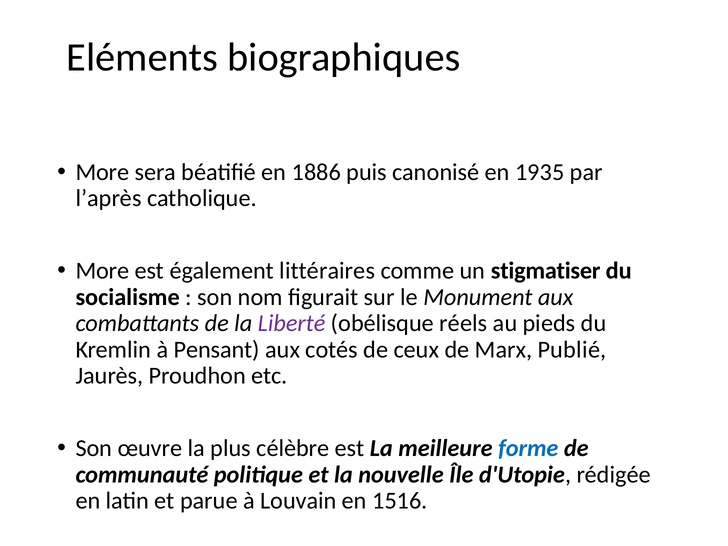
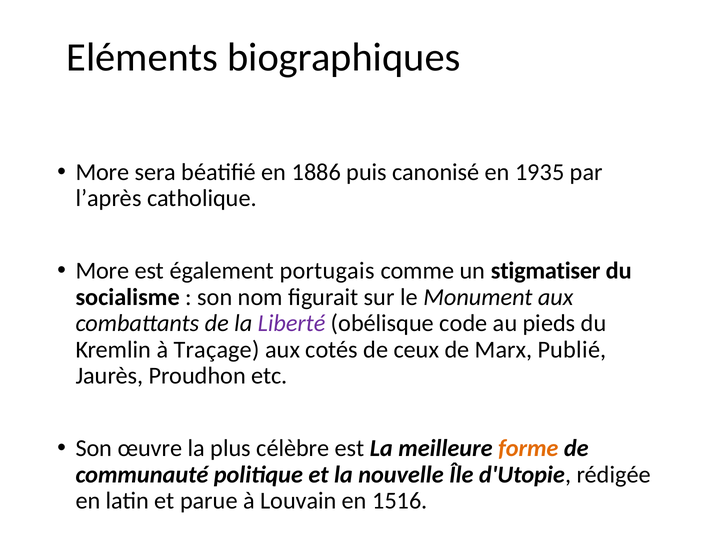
littéraires: littéraires -> portugais (327, 271)
réels: réels -> code (463, 323)
Pensant: Pensant -> Traçage (217, 350)
forme colour: blue -> orange (528, 448)
